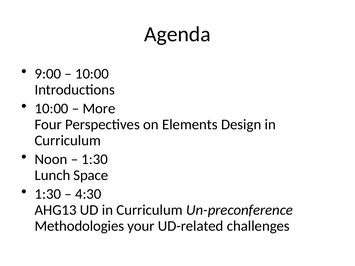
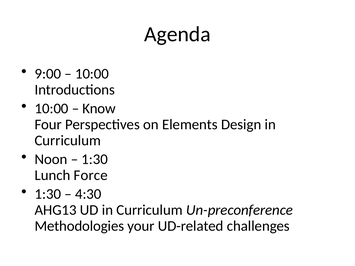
More: More -> Know (99, 109)
Space: Space -> Force (91, 175)
